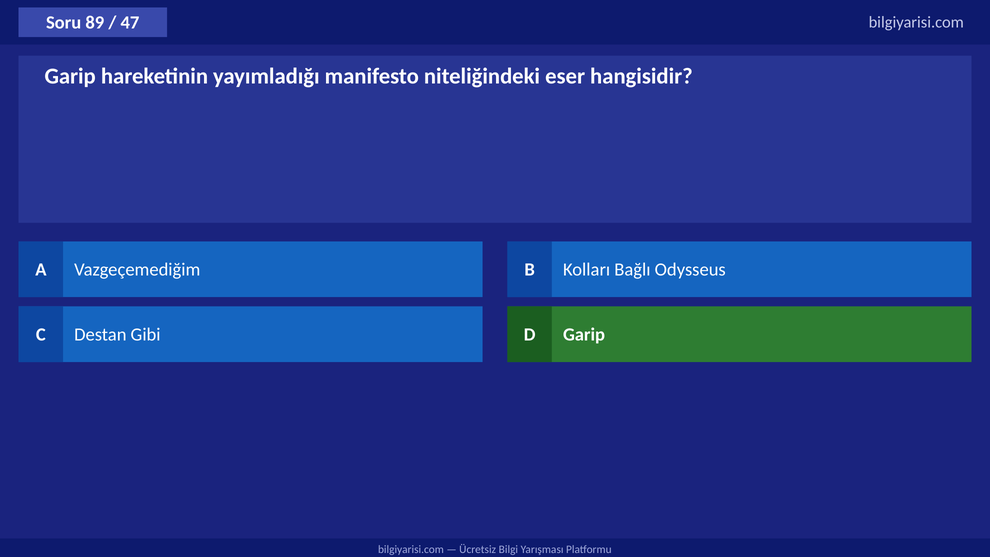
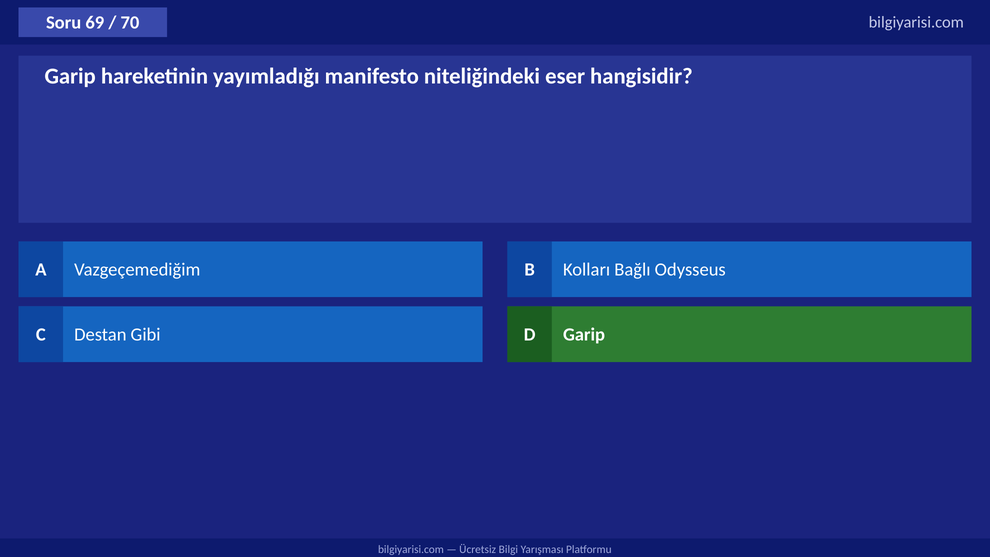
89: 89 -> 69 (95, 23)
47: 47 -> 70 (130, 23)
